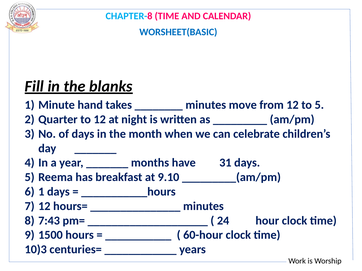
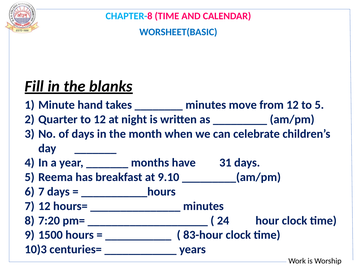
1: 1 -> 7 (41, 192)
7:43: 7:43 -> 7:20 (49, 221)
60-hour: 60-hour -> 83-hour (203, 235)
